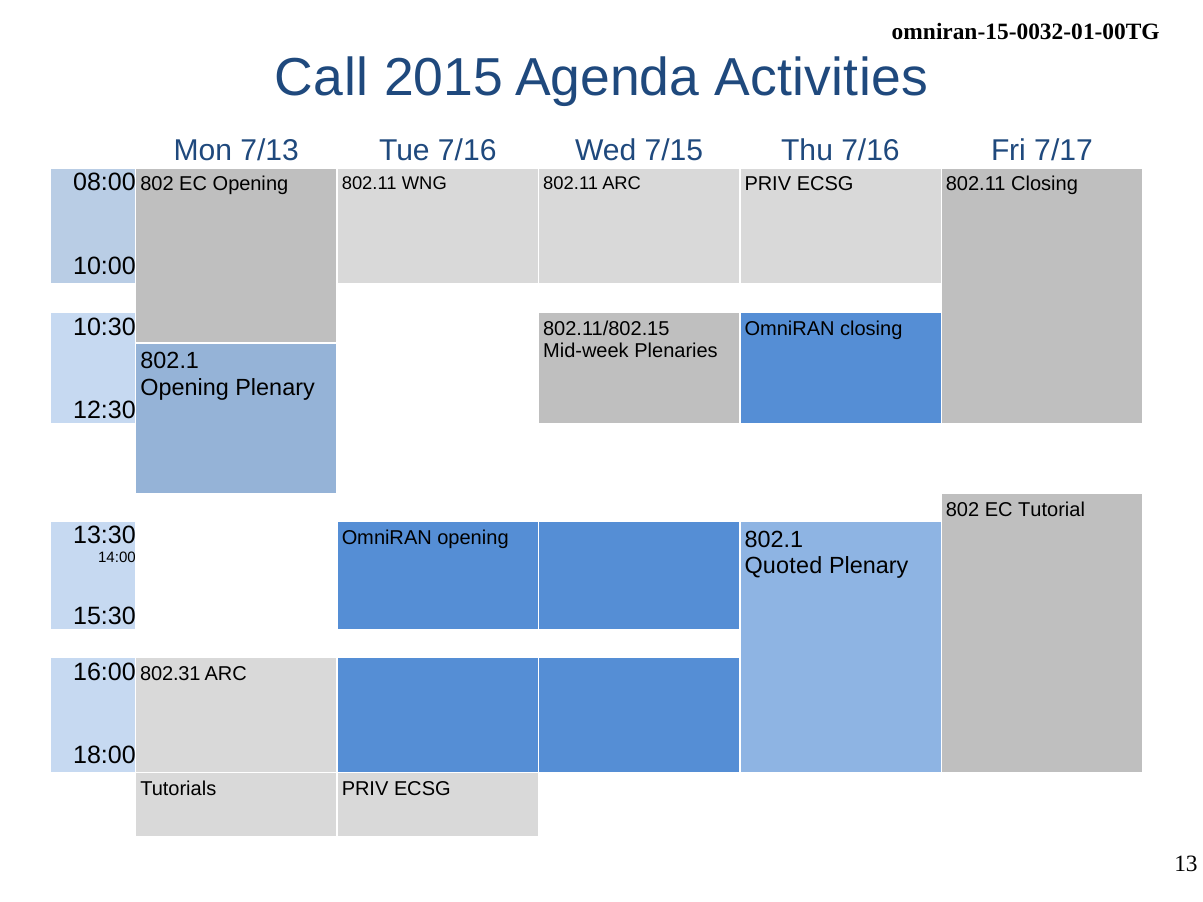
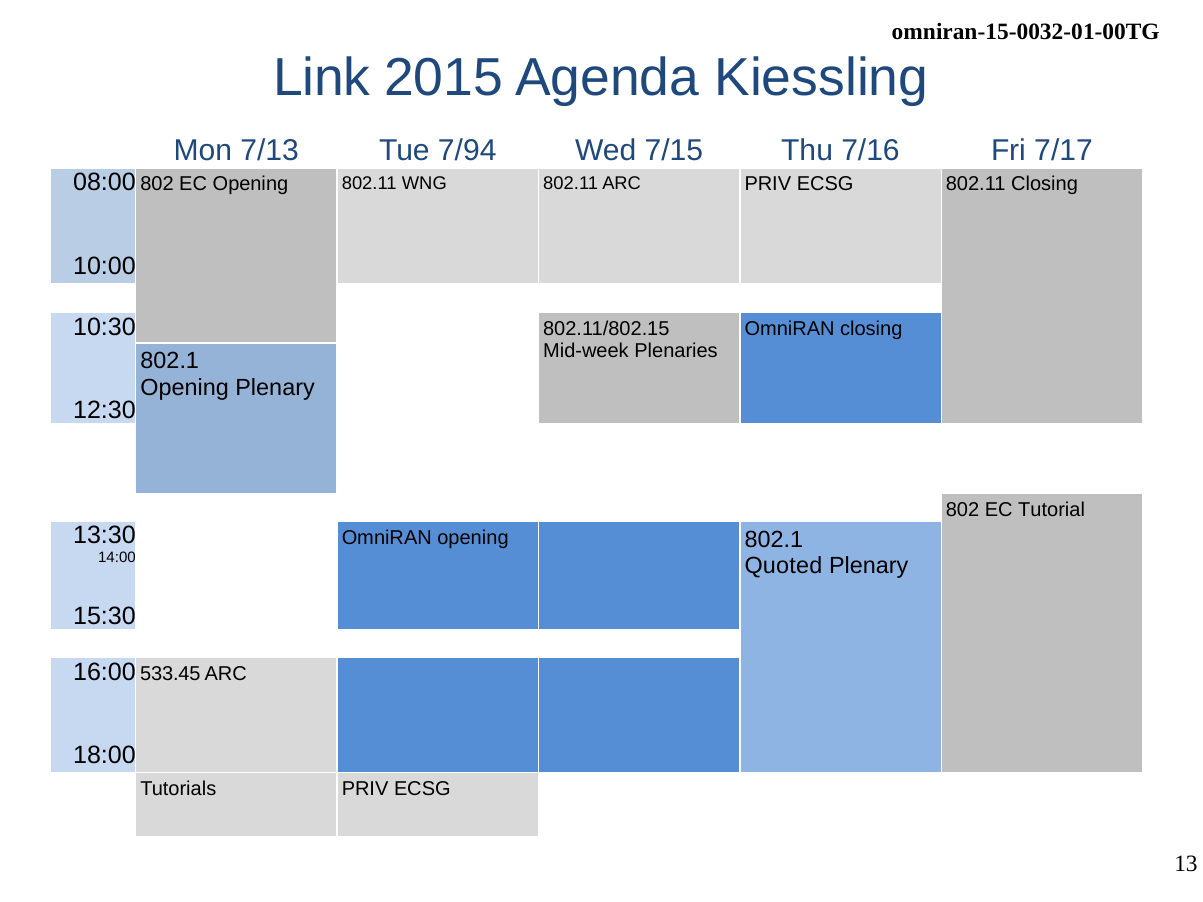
Call: Call -> Link (322, 78)
Activities: Activities -> Kiessling (821, 78)
Tue 7/16: 7/16 -> 7/94 (467, 151)
802.31: 802.31 -> 533.45 (170, 674)
